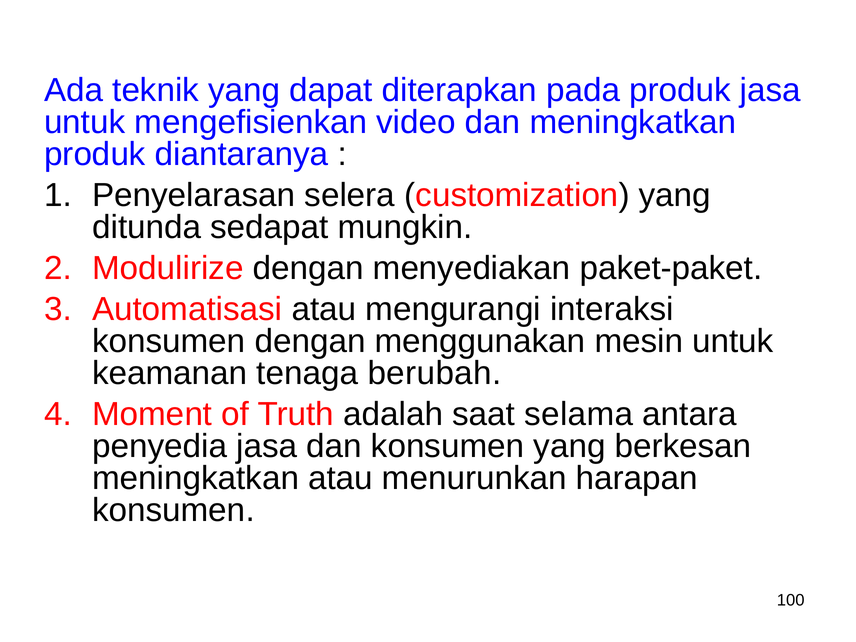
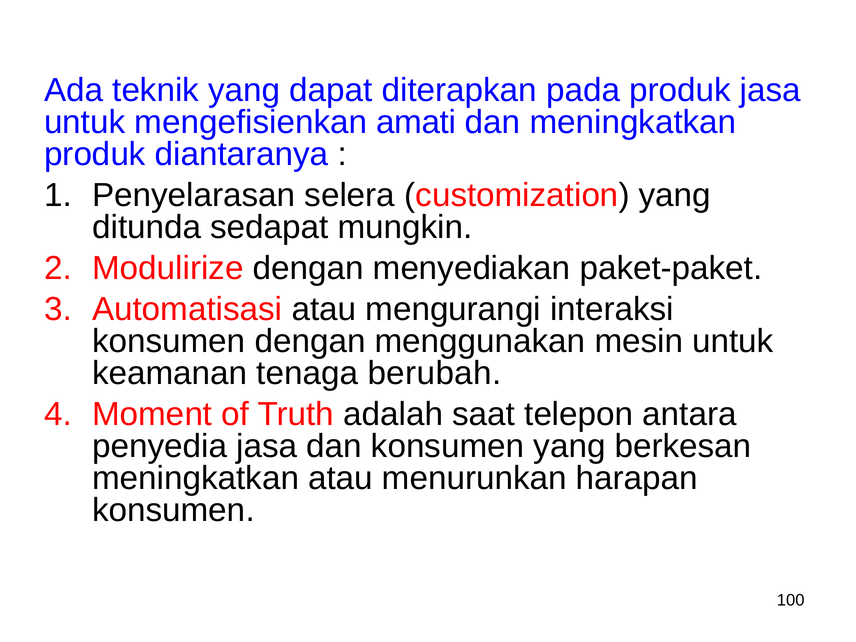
video: video -> amati (416, 122)
selama: selama -> telepon (579, 414)
